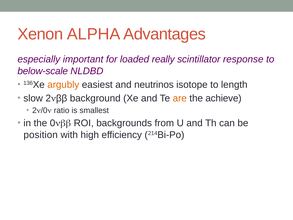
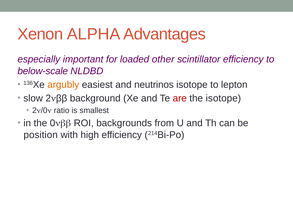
really: really -> other (163, 59)
scintillator response: response -> efficiency (243, 59)
length: length -> lepton (234, 85)
are colour: orange -> red (180, 98)
the achieve: achieve -> isotope (223, 98)
